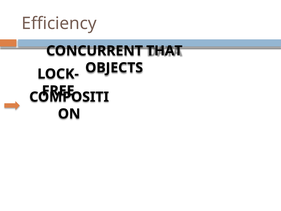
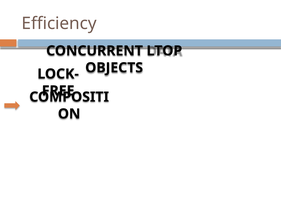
THAT: THAT -> LTOP (164, 51)
